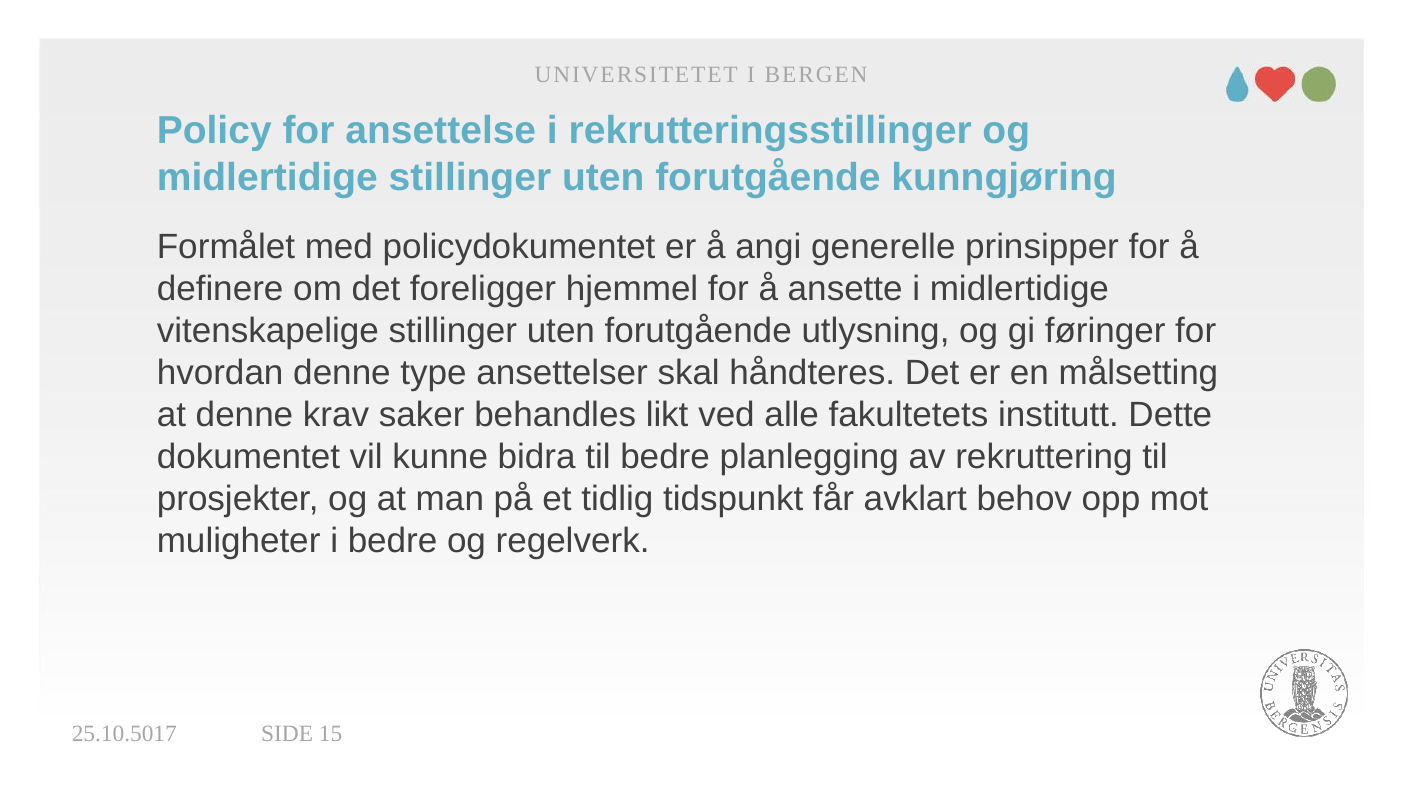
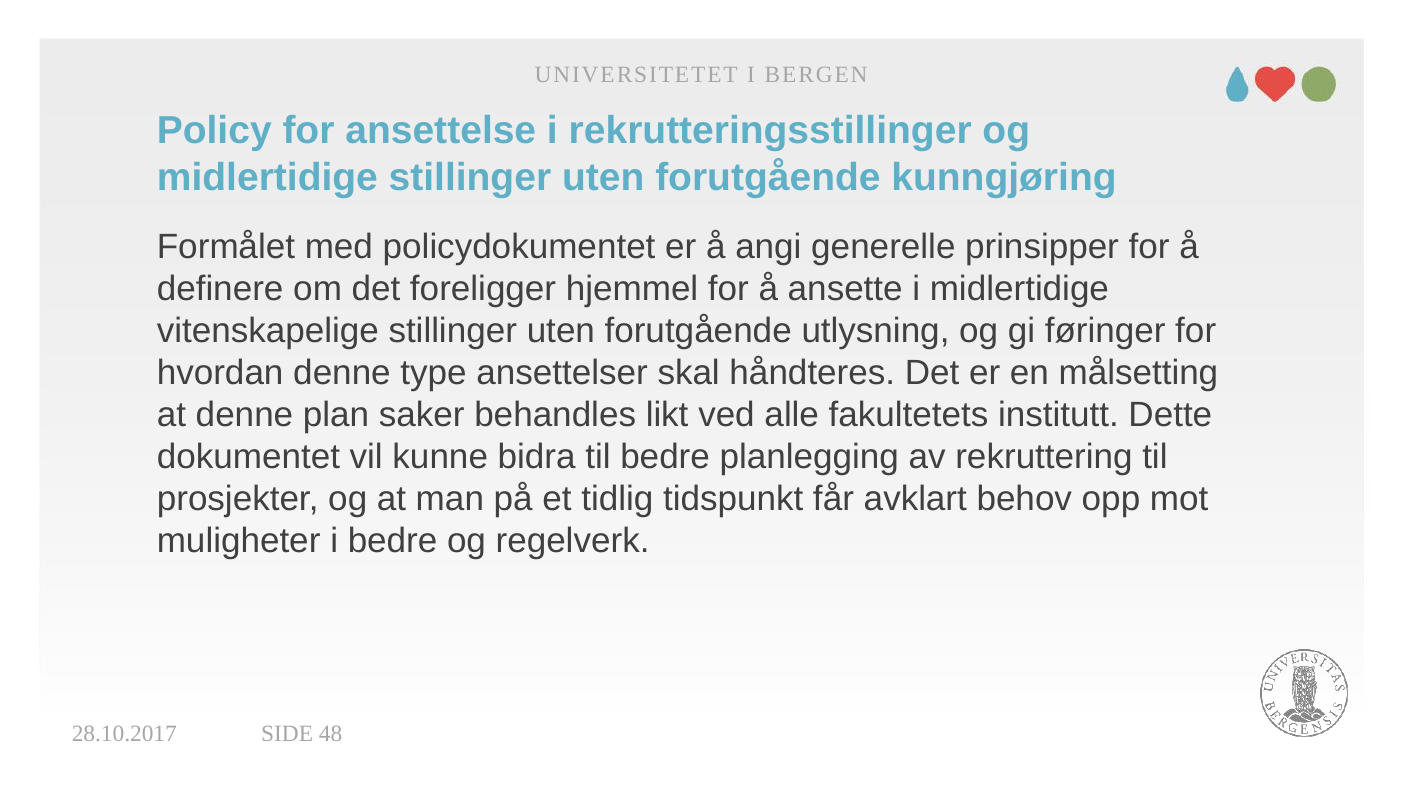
krav: krav -> plan (336, 415)
25.10.5017: 25.10.5017 -> 28.10.2017 (124, 734)
15: 15 -> 48 (331, 734)
